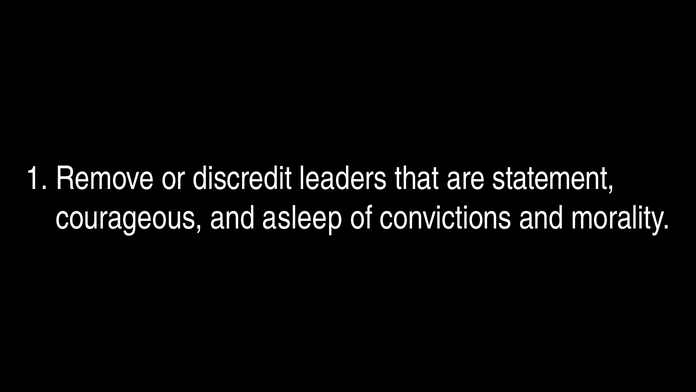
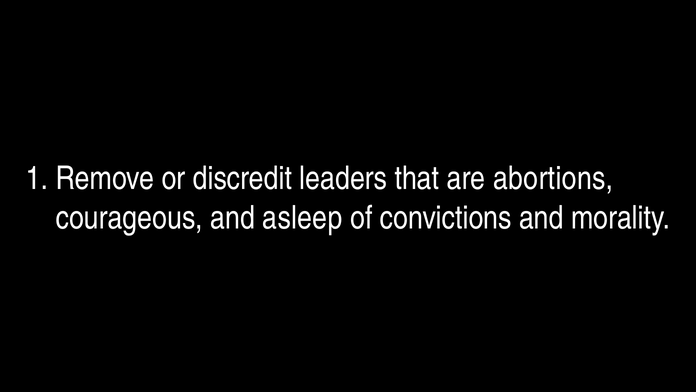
statement: statement -> abortions (553, 178)
